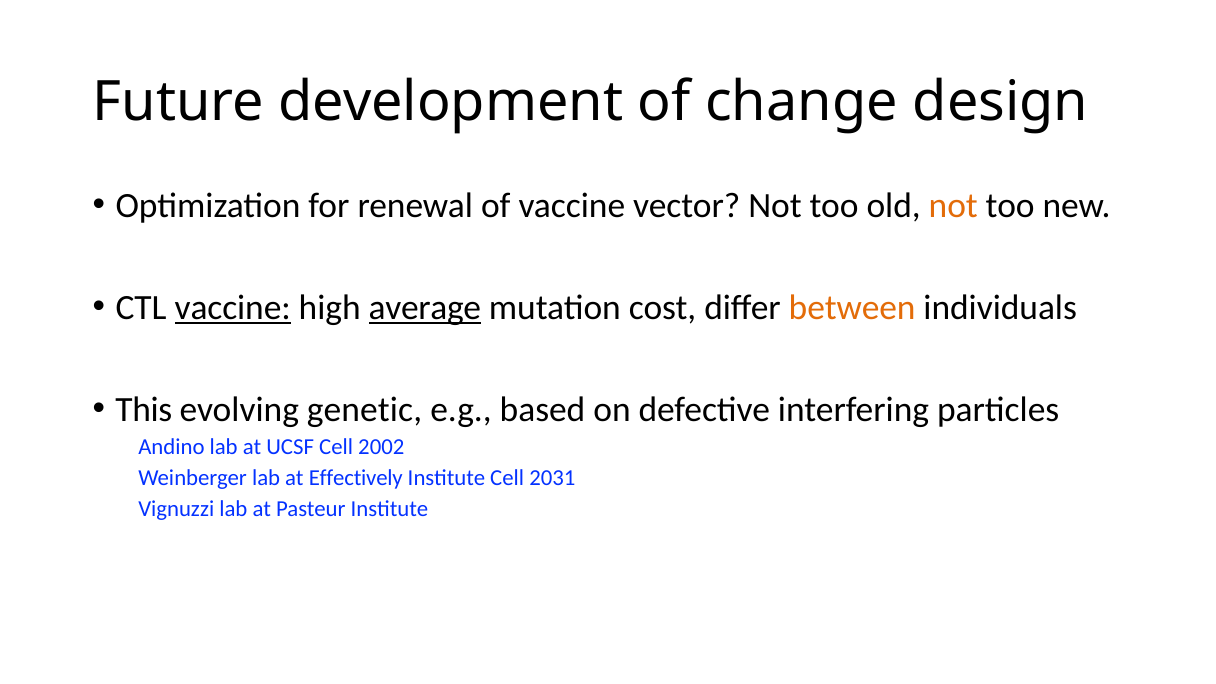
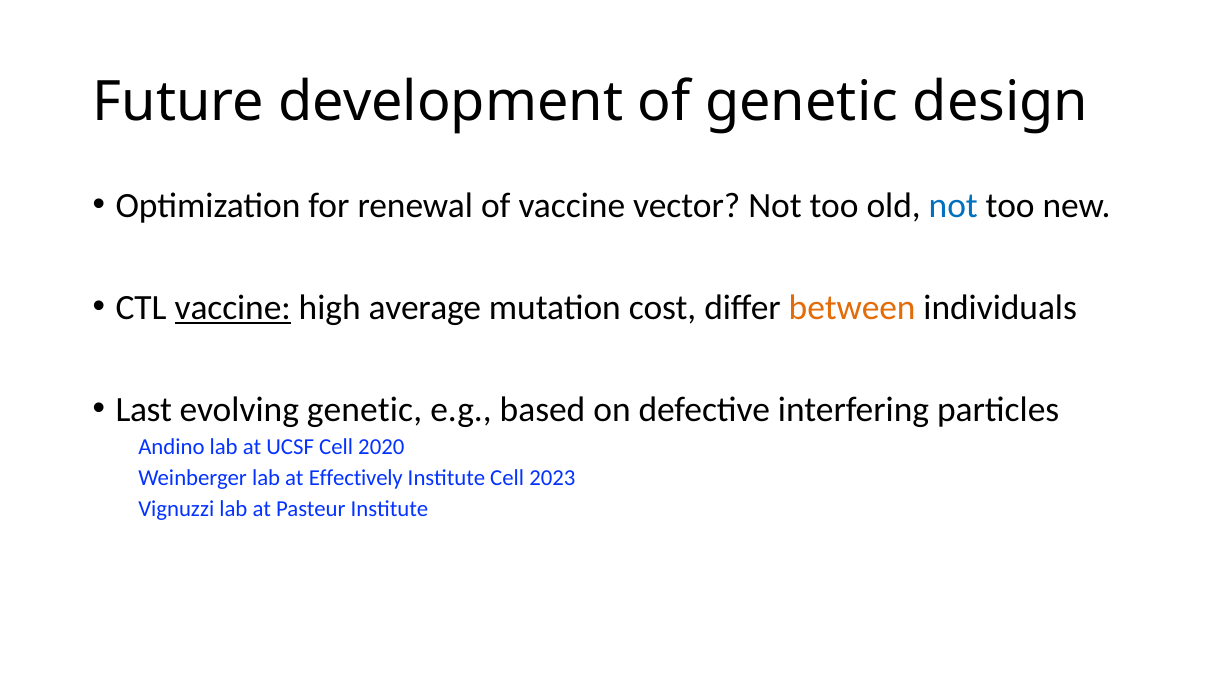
of change: change -> genetic (802, 102)
not colour: orange -> blue (953, 206)
average underline: present -> none (425, 308)
This: This -> Last (144, 410)
2002: 2002 -> 2020 (381, 447)
2031: 2031 -> 2023 (552, 478)
